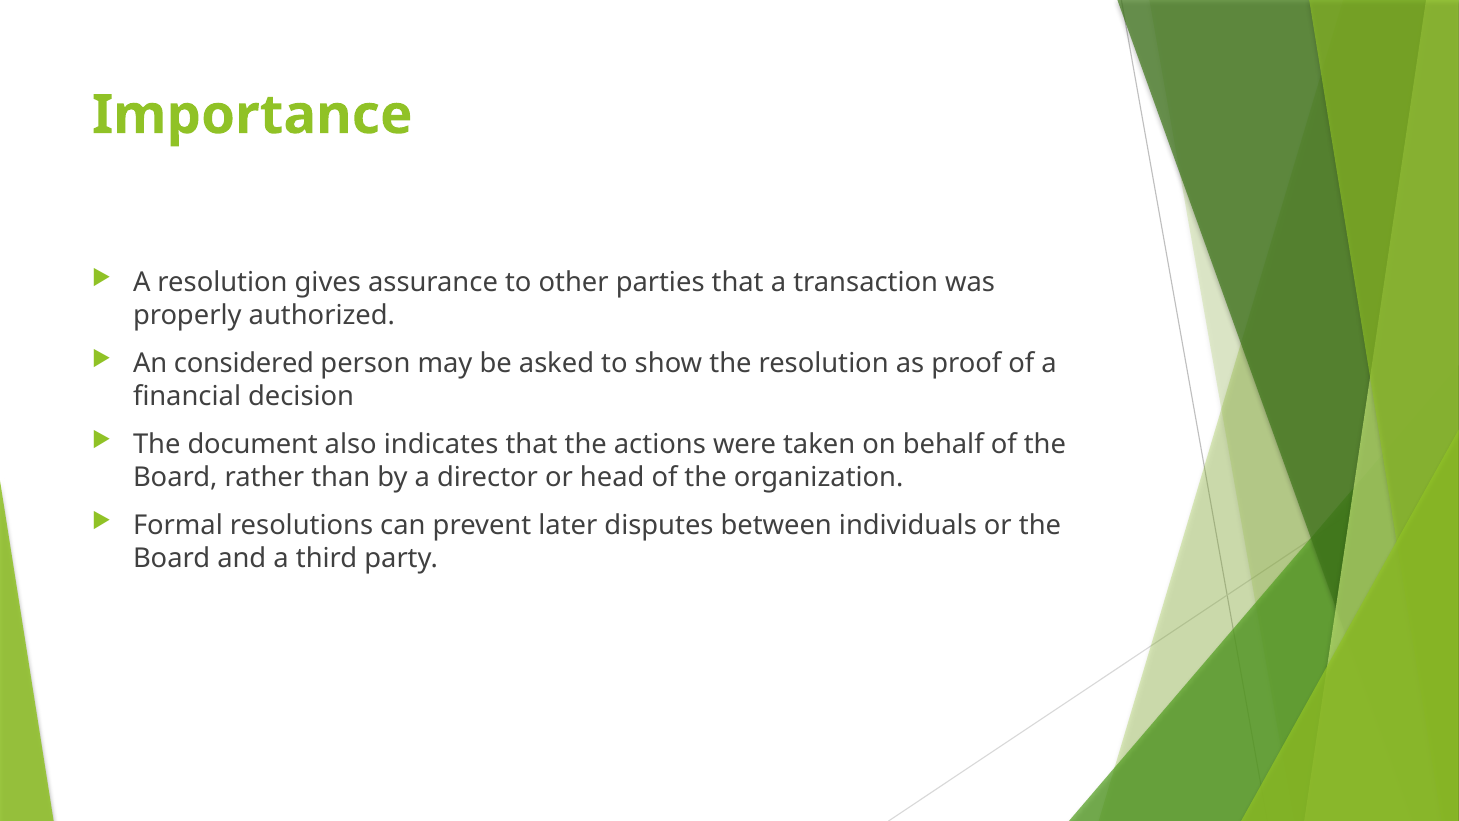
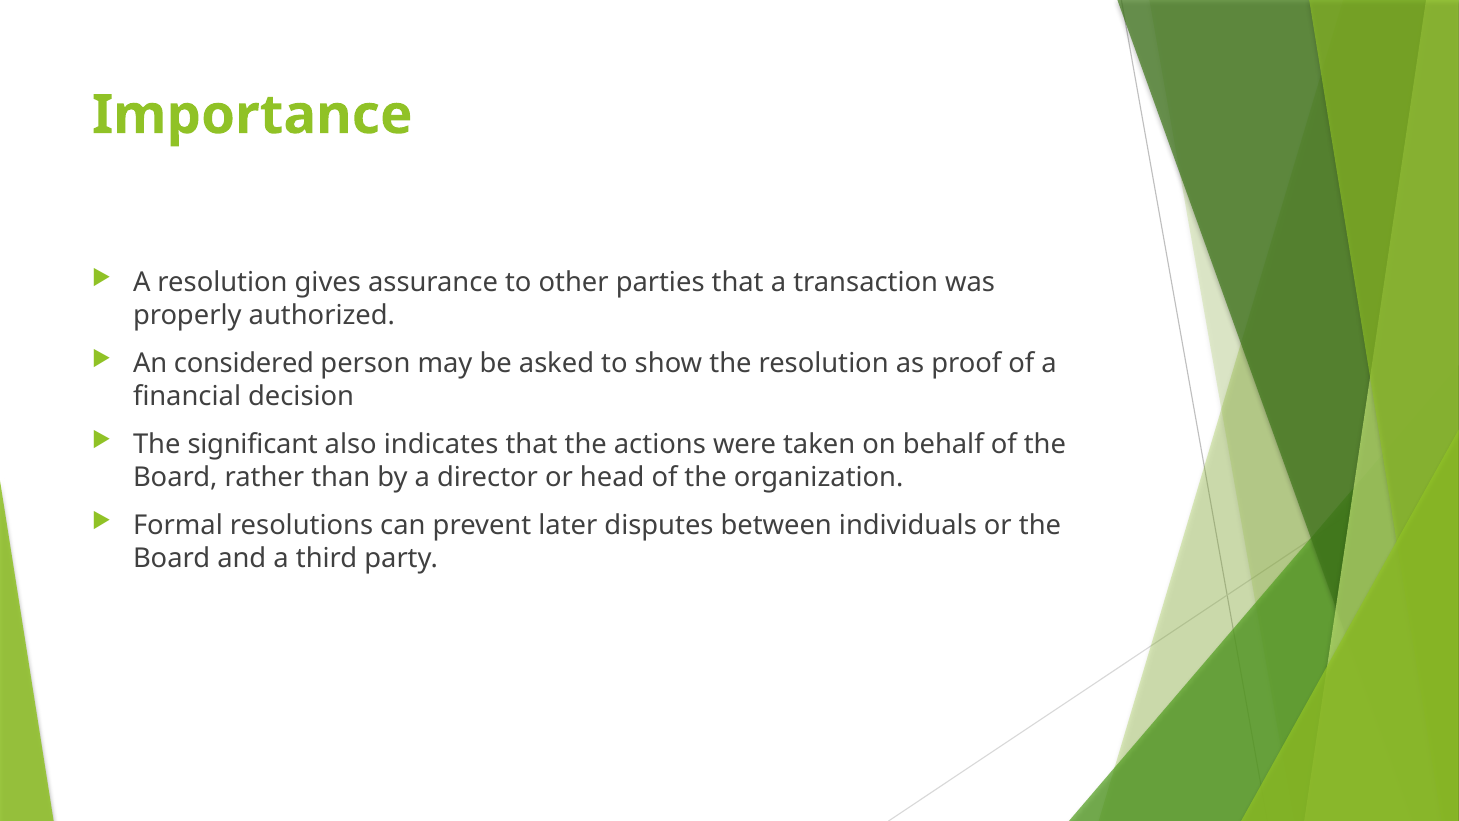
document: document -> significant (253, 444)
